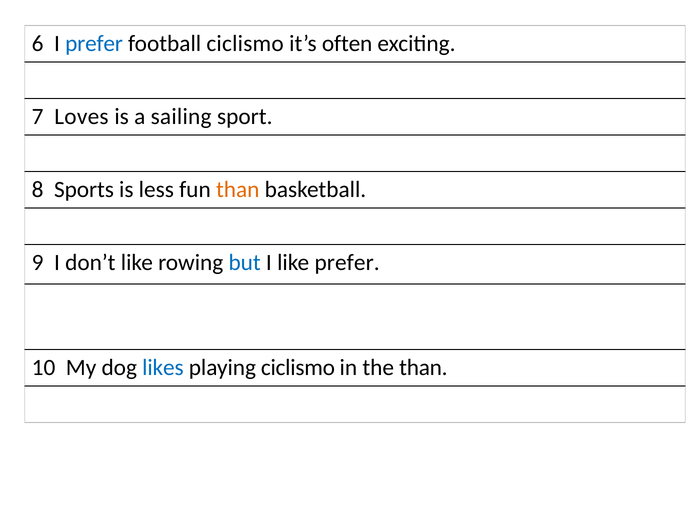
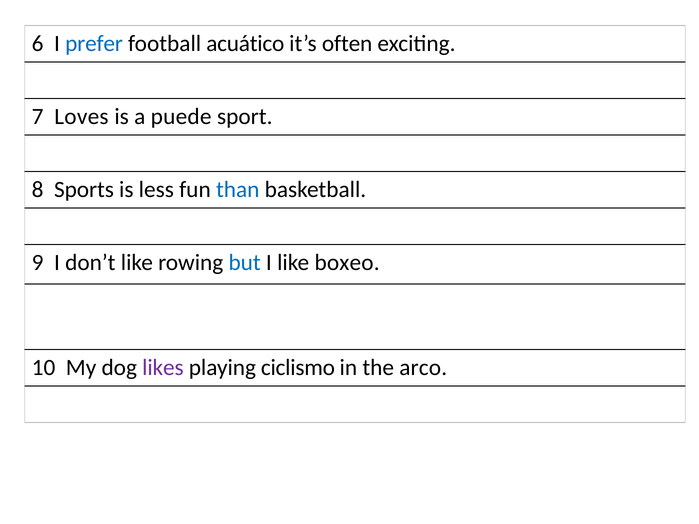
football ciclismo: ciclismo -> acuático (245, 43)
sailing: sailing -> puede (181, 116)
than colour: orange -> blue (238, 189)
like prefer: prefer -> boxeo (347, 262)
likes colour: blue -> purple (163, 368)
the than: than -> arco (423, 368)
